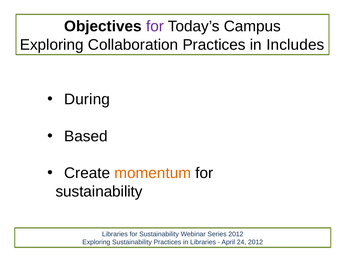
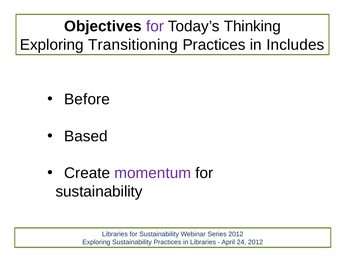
Campus: Campus -> Thinking (252, 26)
Collaboration: Collaboration -> Transitioning (133, 45)
During: During -> Before (87, 99)
momentum colour: orange -> purple (153, 173)
